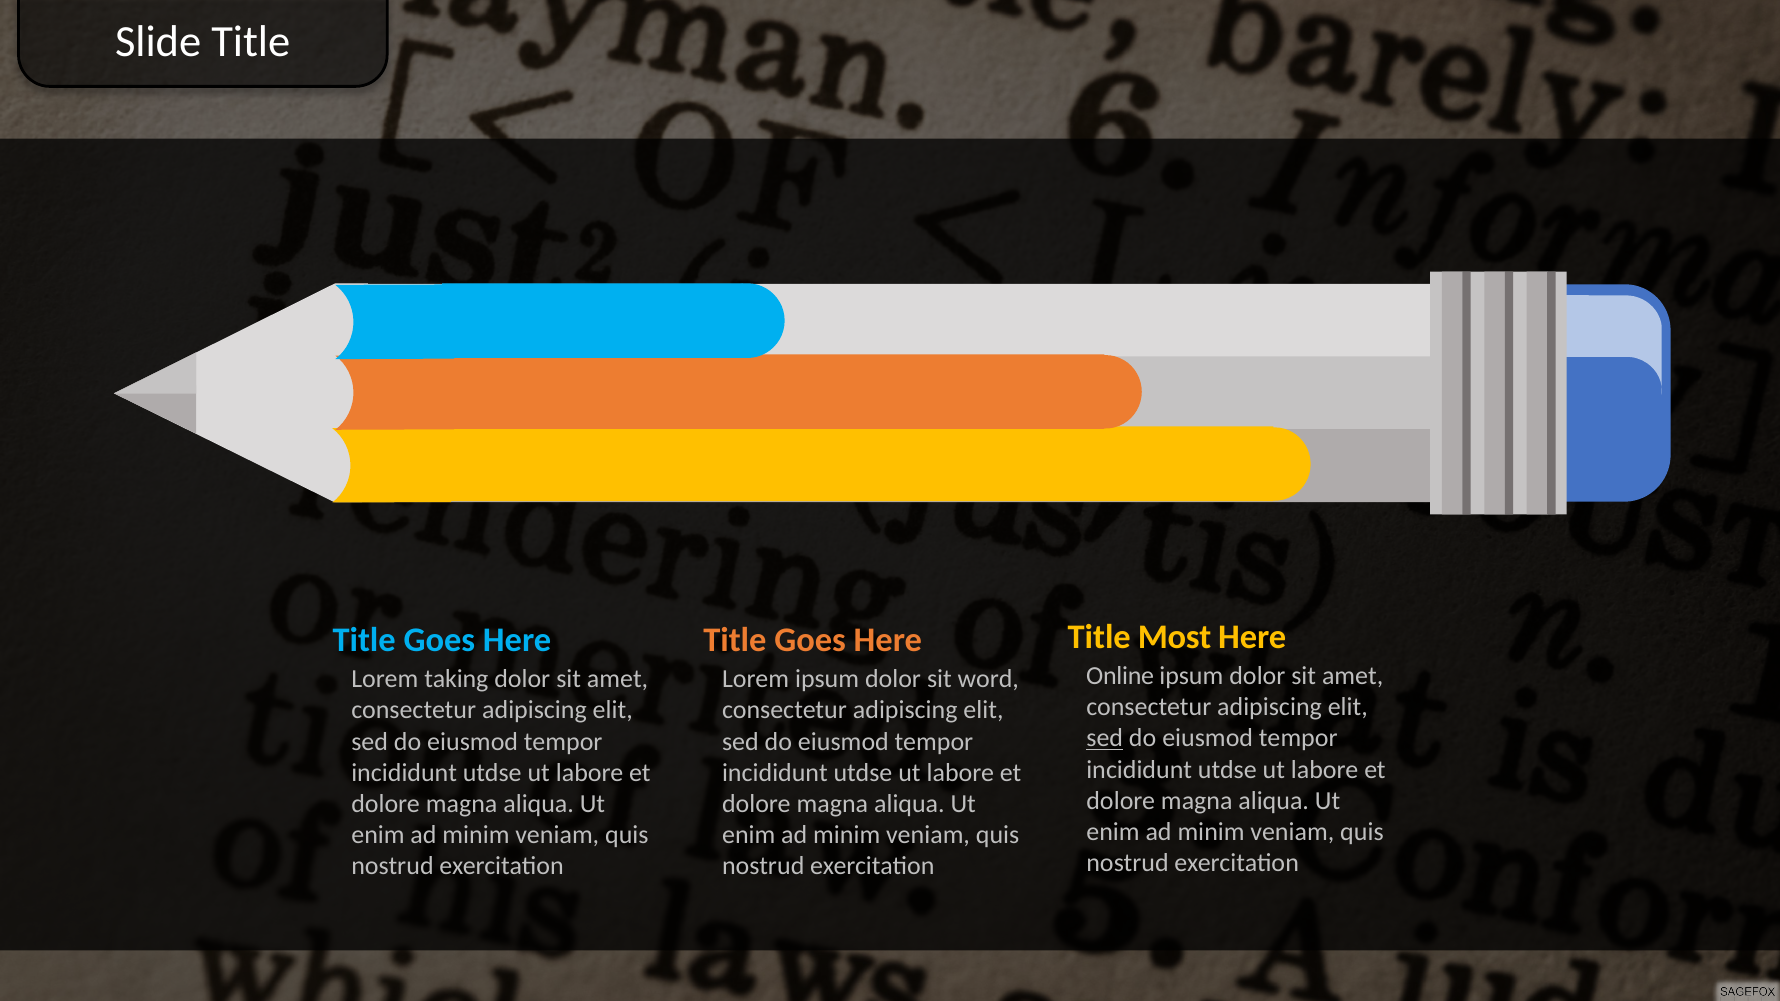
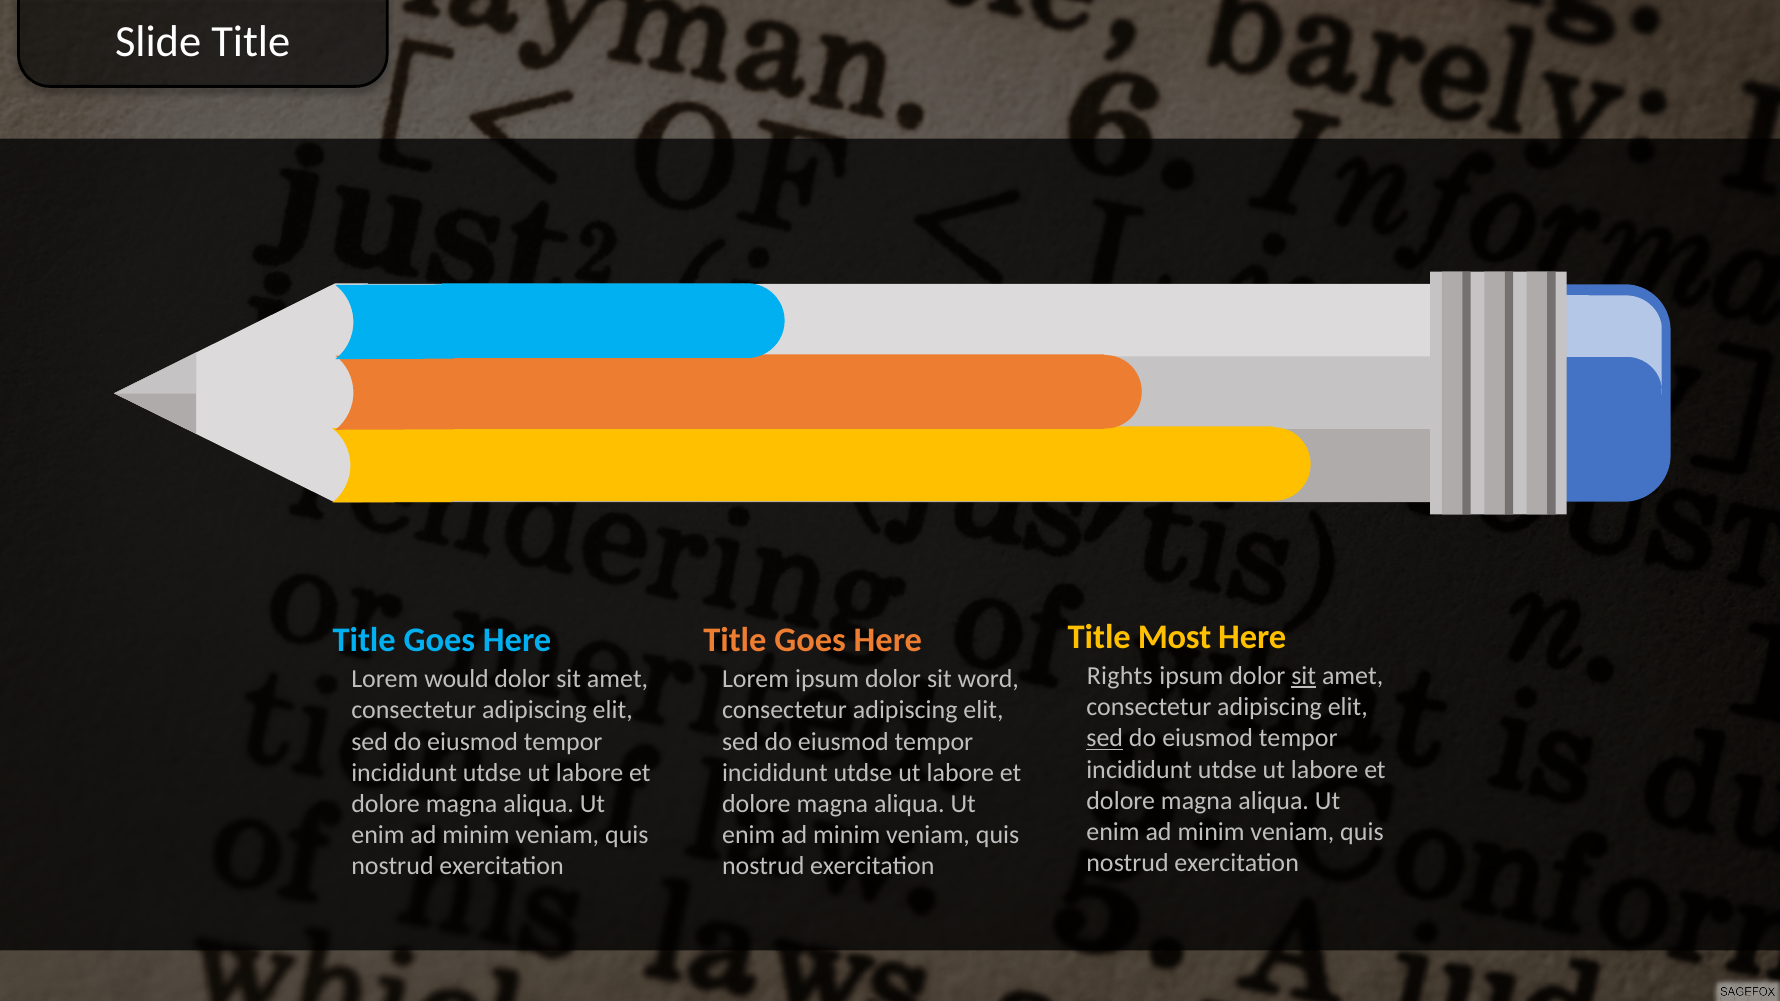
Online: Online -> Rights (1120, 676)
sit underline: none -> present (1304, 676)
taking: taking -> would (456, 679)
